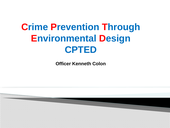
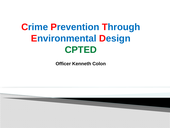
CPTED colour: blue -> green (81, 50)
